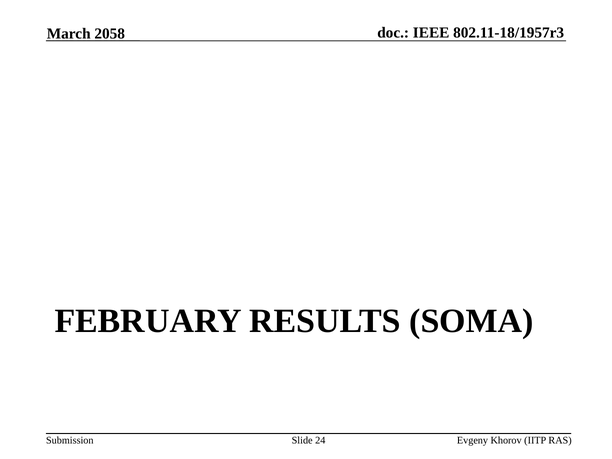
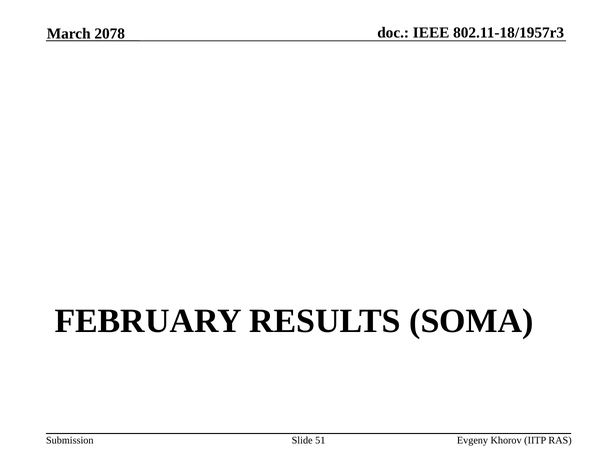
2058: 2058 -> 2078 (110, 34)
24: 24 -> 51 (320, 440)
